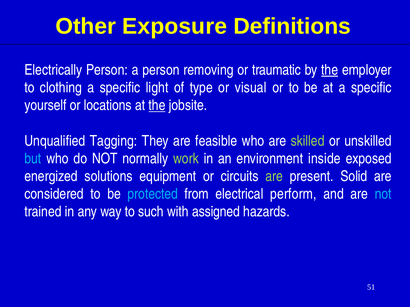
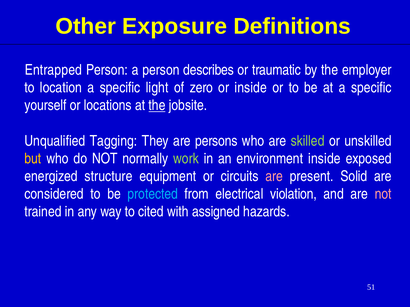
Electrically: Electrically -> Entrapped (53, 70)
removing: removing -> describes (209, 70)
the underline: present -> none (330, 70)
clothing: clothing -> location (61, 88)
type: type -> zero (201, 88)
or visual: visual -> inside (251, 88)
feasible: feasible -> persons (216, 141)
but colour: light blue -> yellow (33, 159)
solutions: solutions -> structure (109, 177)
are colour: light green -> pink (274, 177)
perform: perform -> violation (294, 194)
not colour: light blue -> pink (383, 194)
such: such -> cited (151, 212)
